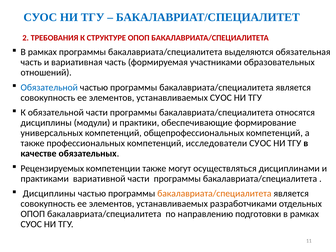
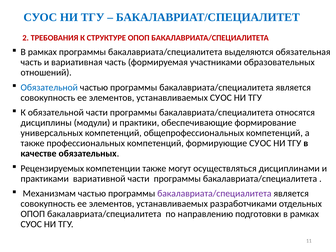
исследователи: исследователи -> формирующие (216, 143)
Дисциплины: Дисциплины -> Механизмам (49, 194)
бакалавриата/специалитета colour: orange -> purple (214, 194)
